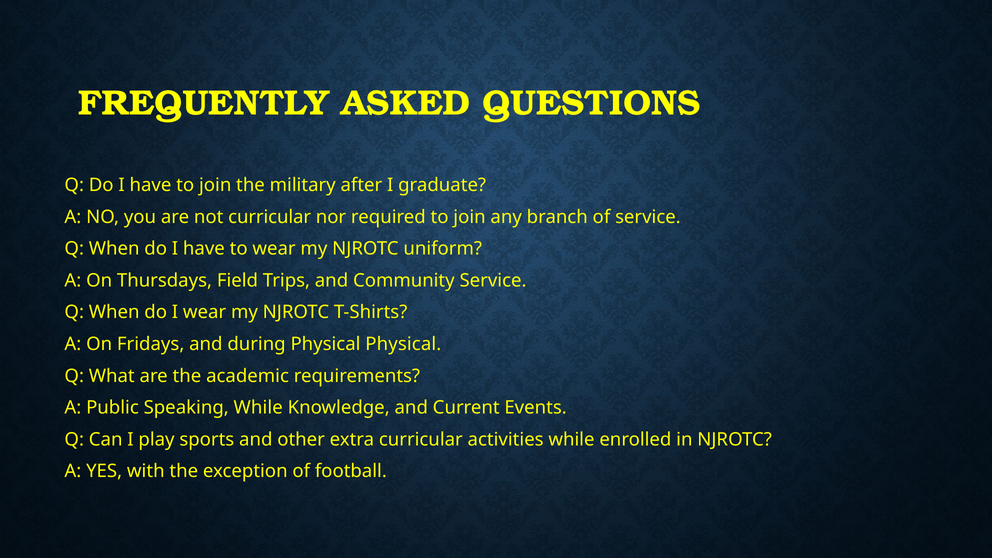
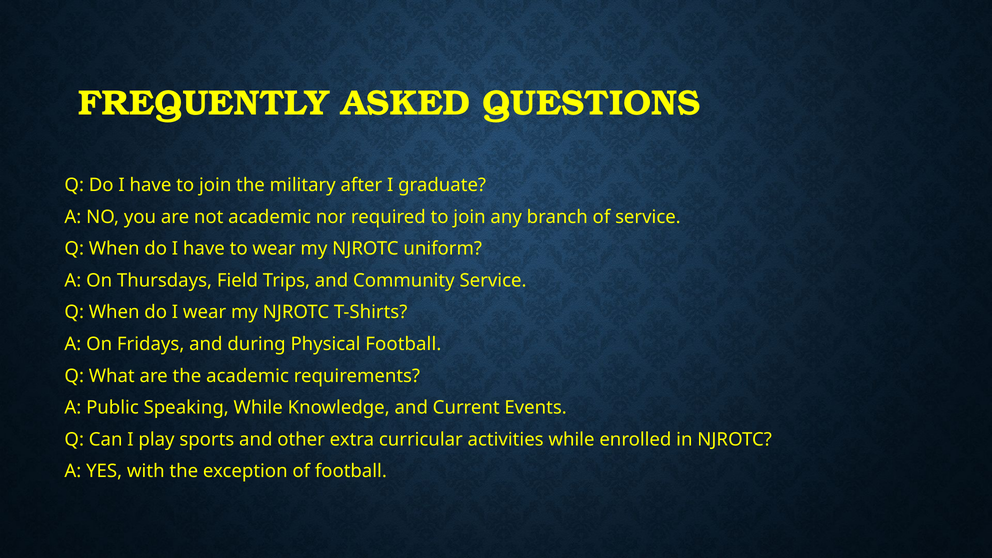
not curricular: curricular -> academic (270, 217)
Physical Physical: Physical -> Football (403, 344)
